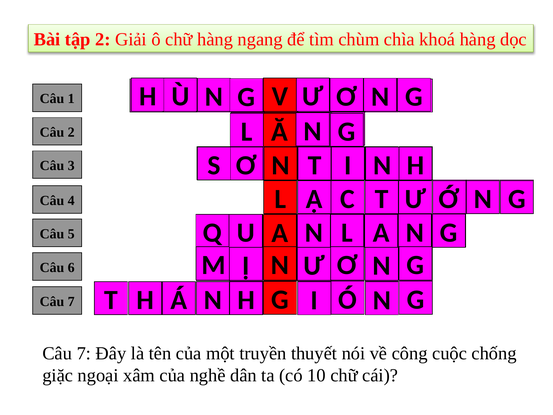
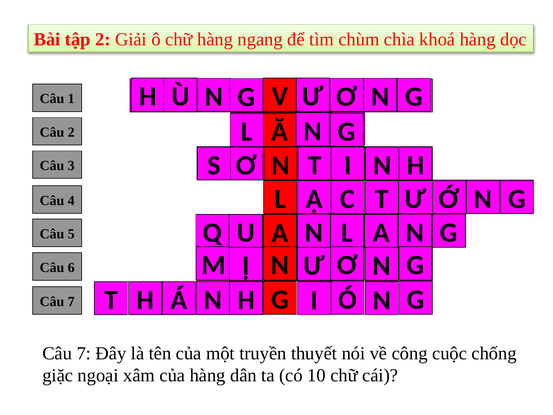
của nghề: nghề -> hàng (208, 375)
